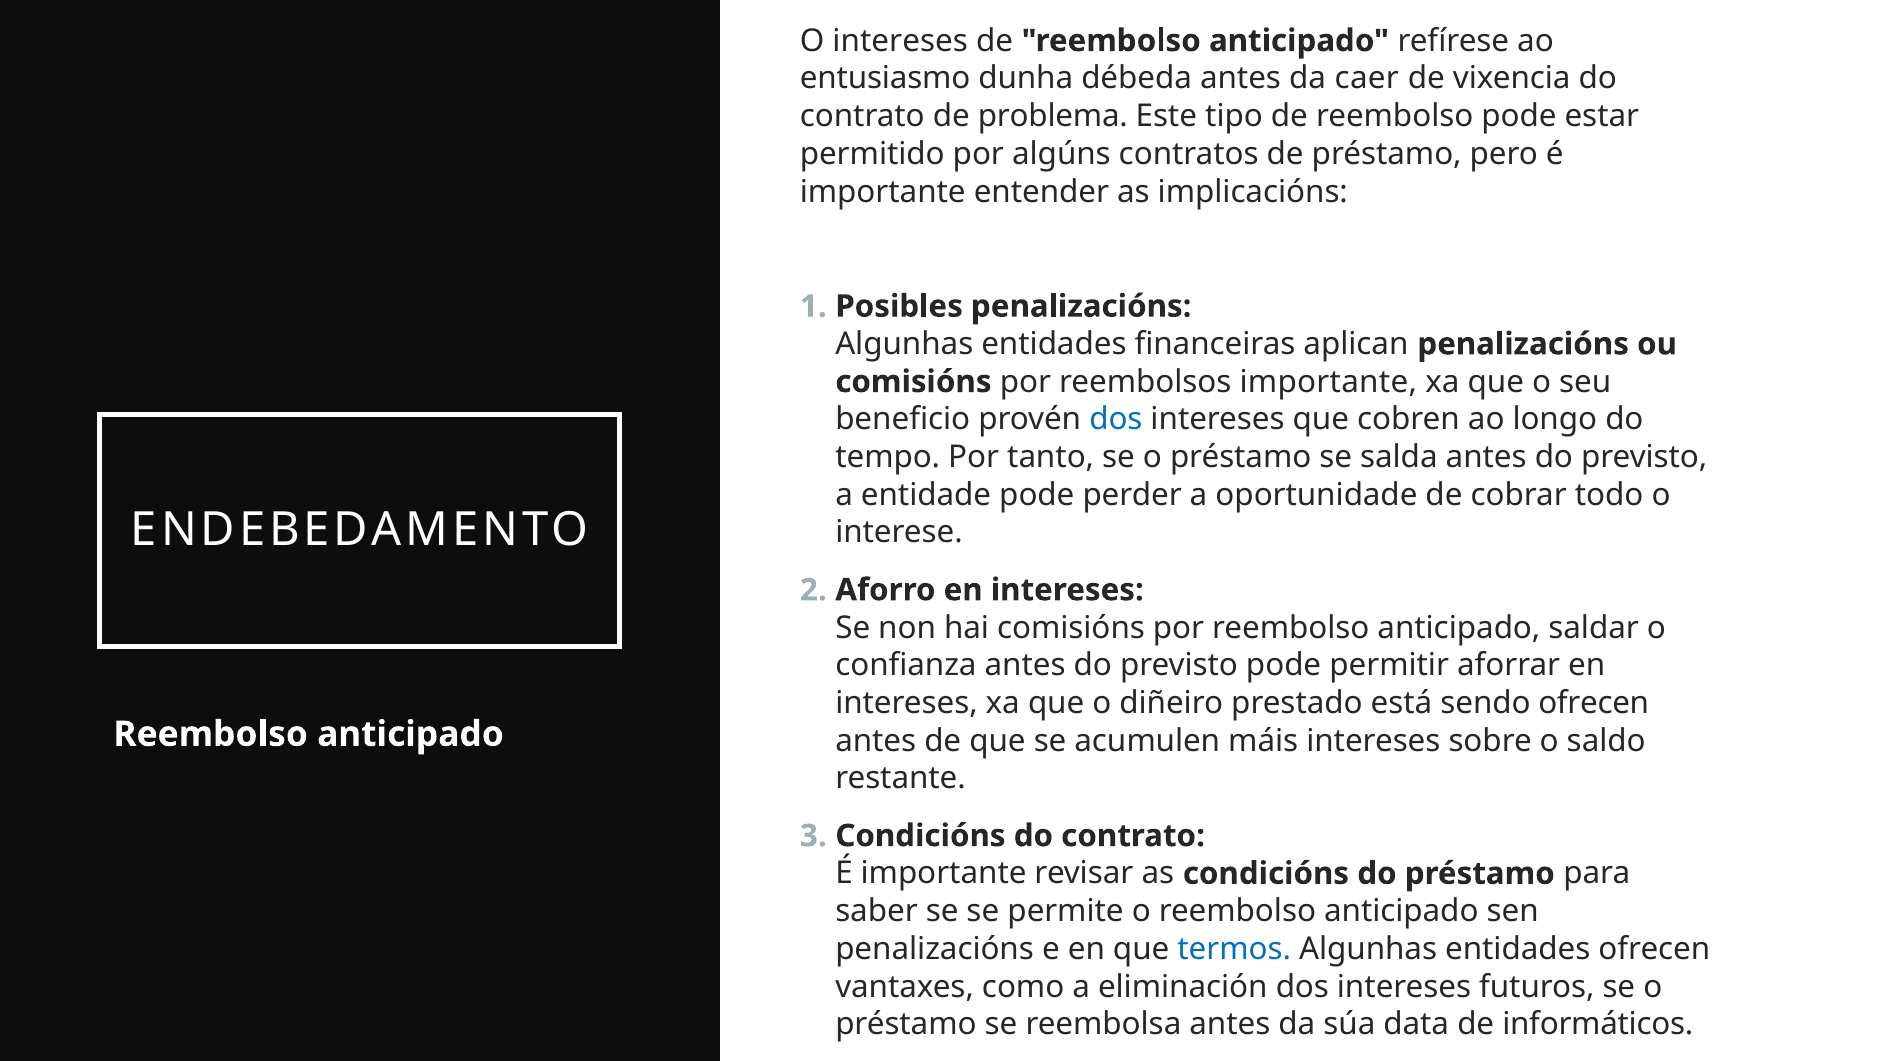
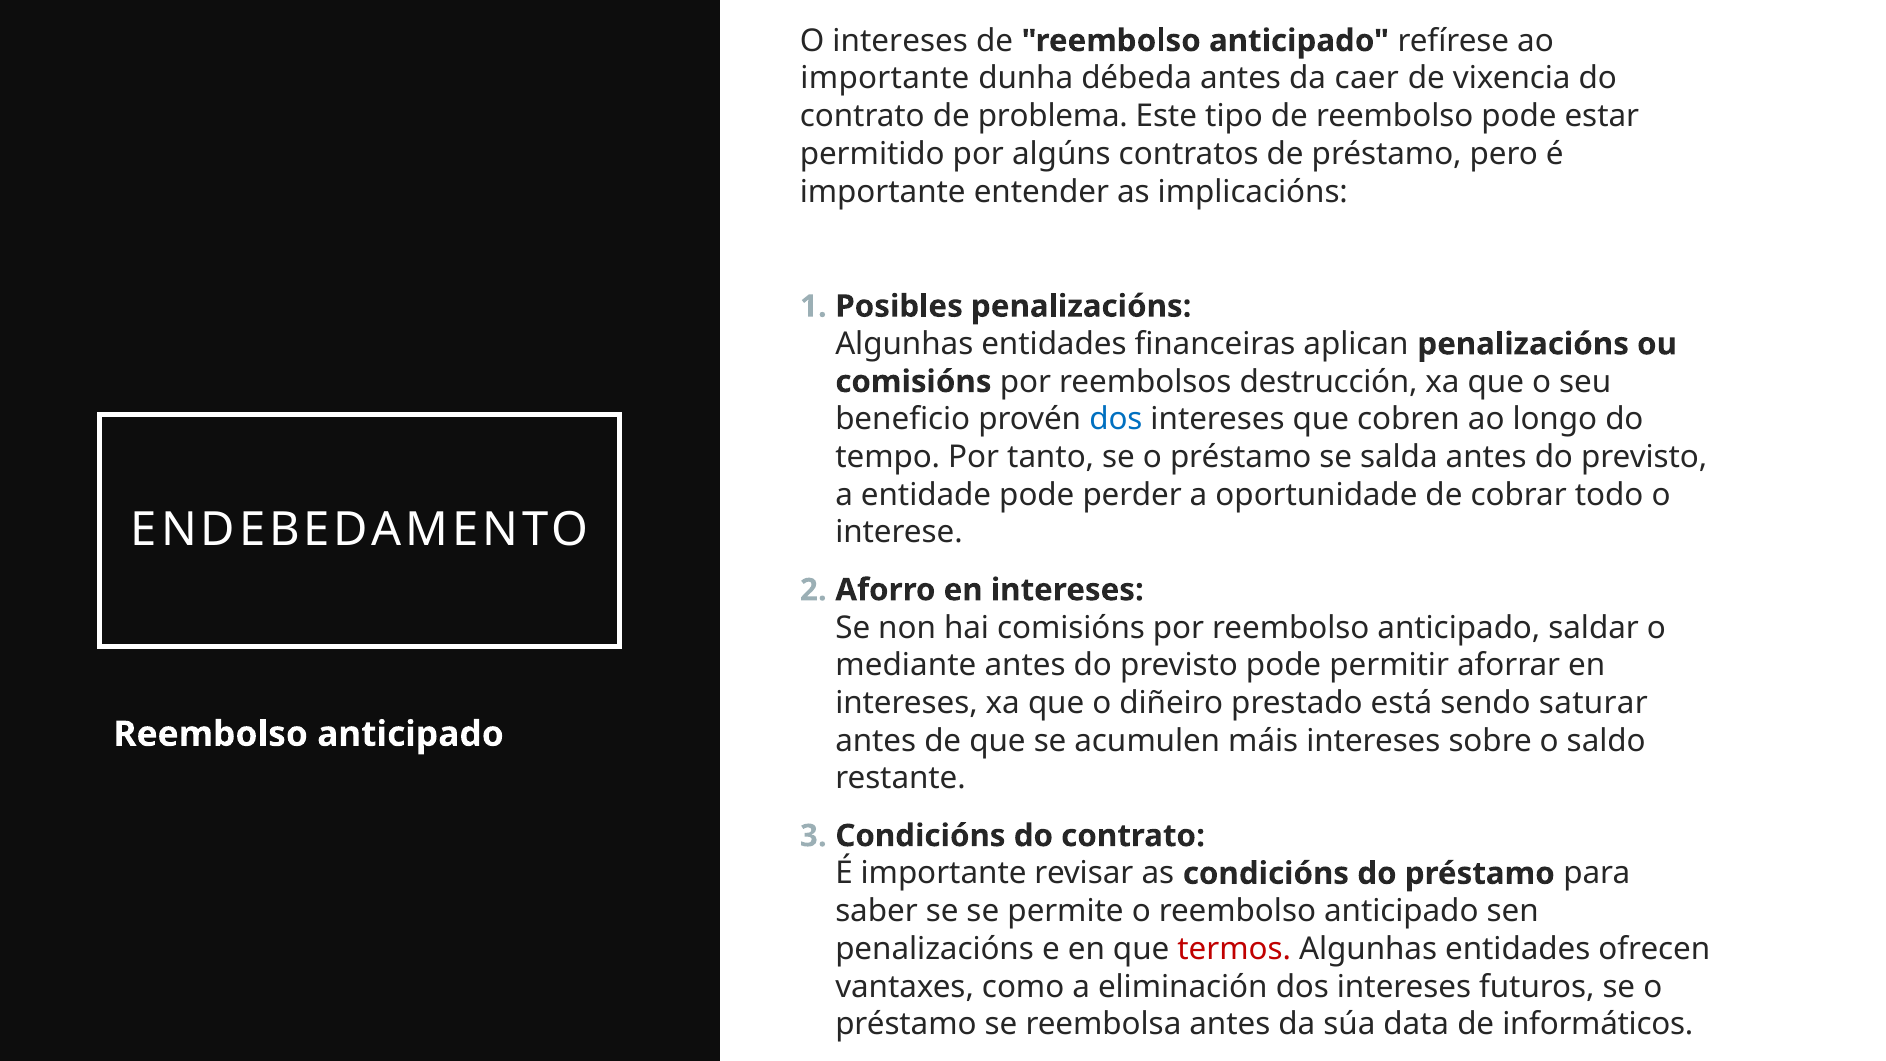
entusiasmo: entusiasmo -> importante (885, 79)
reembolsos importante: importante -> destrucción (1329, 382)
confianza: confianza -> mediante (906, 665)
sendo ofrecen: ofrecen -> saturar (1593, 703)
termos colour: blue -> red (1234, 949)
